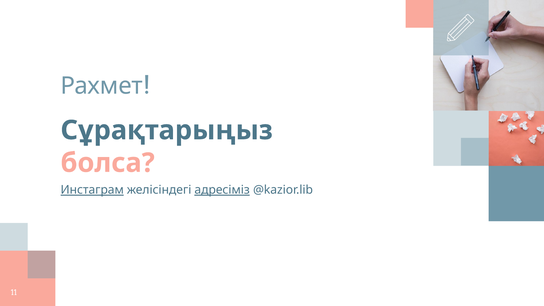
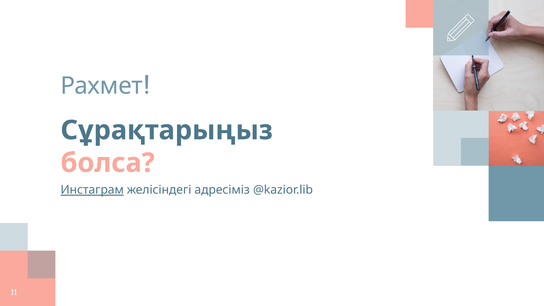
адресіміз underline: present -> none (222, 190)
